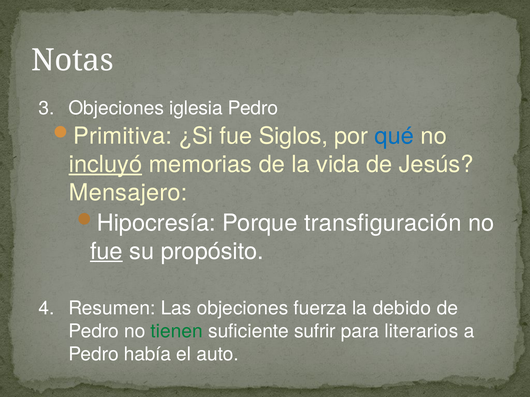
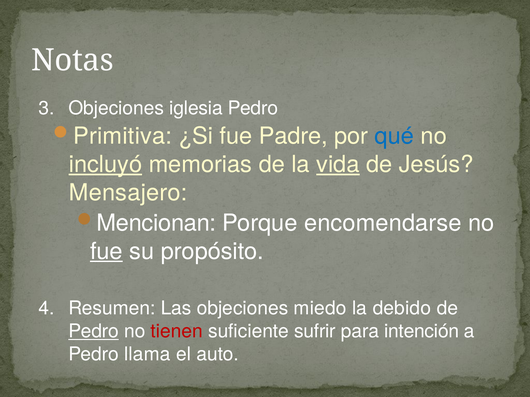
Siglos: Siglos -> Padre (293, 136)
vida underline: none -> present (338, 165)
Hipocresía: Hipocresía -> Mencionan (156, 223)
transfiguración: transfiguración -> encomendarse (383, 223)
fuerza: fuerza -> miedo (320, 309)
Pedro underline: none -> present (94, 332)
tienen colour: green -> red (177, 332)
literarios: literarios -> intención (422, 332)
había: había -> llama (147, 355)
